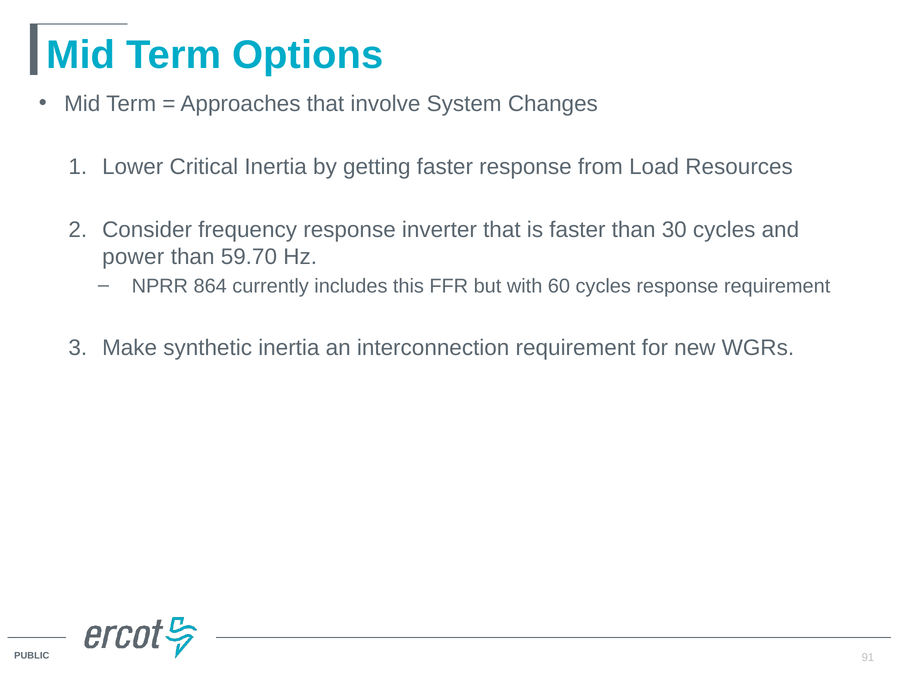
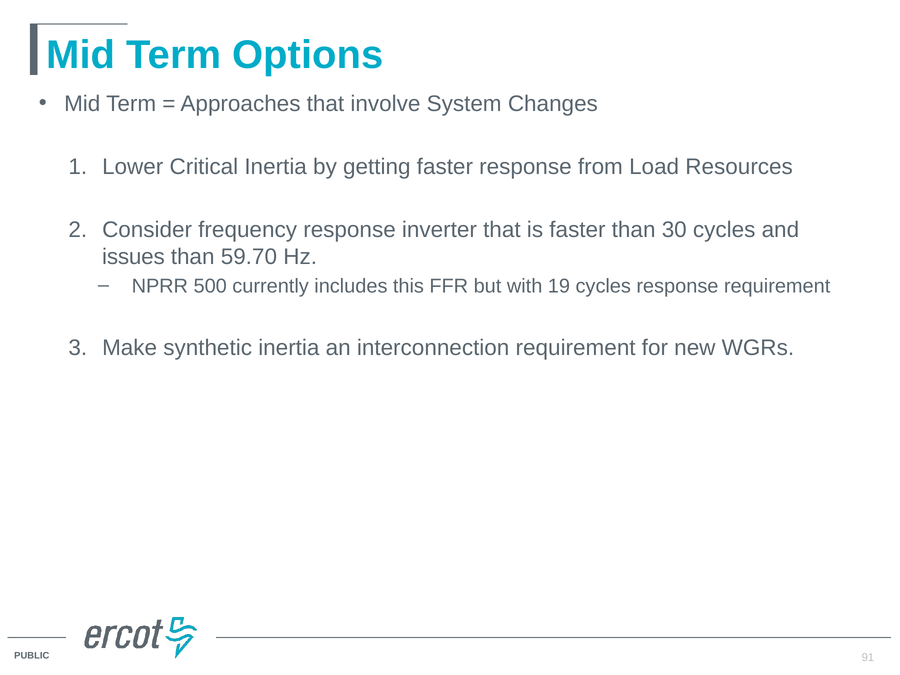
power: power -> issues (133, 257)
864: 864 -> 500 (210, 286)
60: 60 -> 19 (559, 286)
